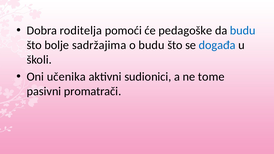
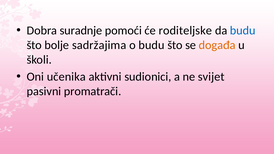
roditelja: roditelja -> suradnje (81, 30)
pedagoške: pedagoške -> roditeljske (185, 30)
događa colour: blue -> orange (217, 45)
tome: tome -> svijet (211, 77)
